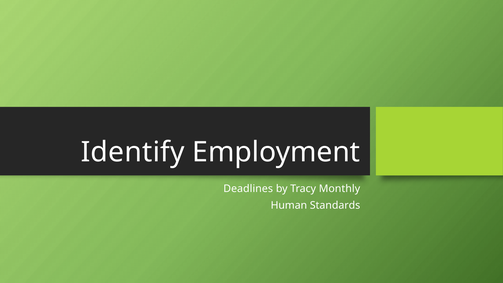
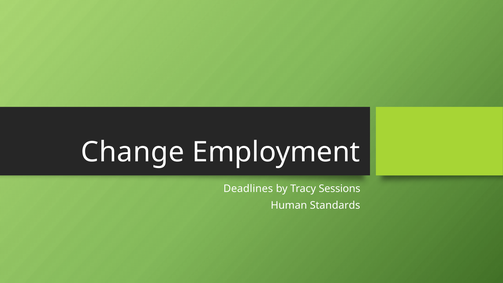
Identify: Identify -> Change (133, 152)
Monthly: Monthly -> Sessions (340, 189)
